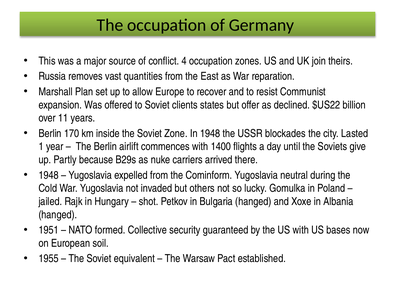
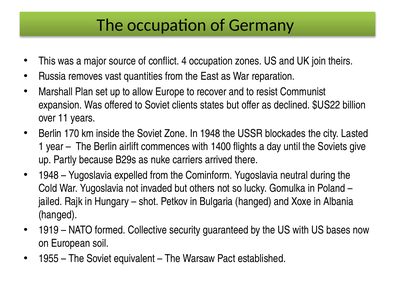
1951: 1951 -> 1919 (49, 230)
